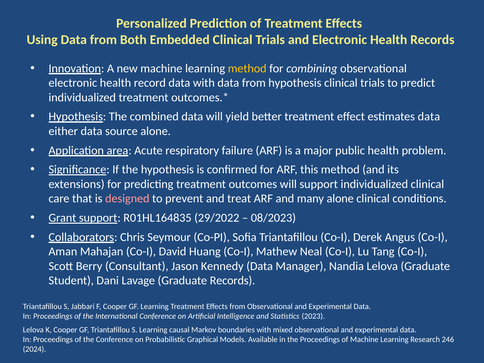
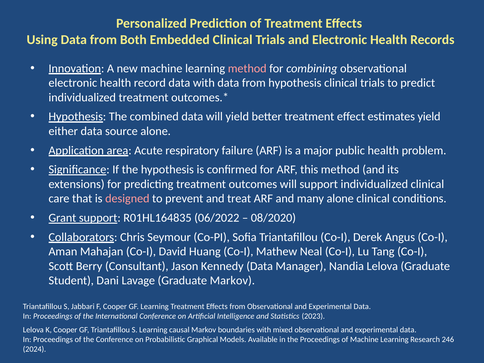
method colour: yellow -> pink (247, 68)
estimates data: data -> yield (429, 117)
29/2022: 29/2022 -> 06/2022 (217, 218)
08/2023: 08/2023 -> 08/2020 (273, 218)
Graduate Records: Records -> Markov (232, 281)
